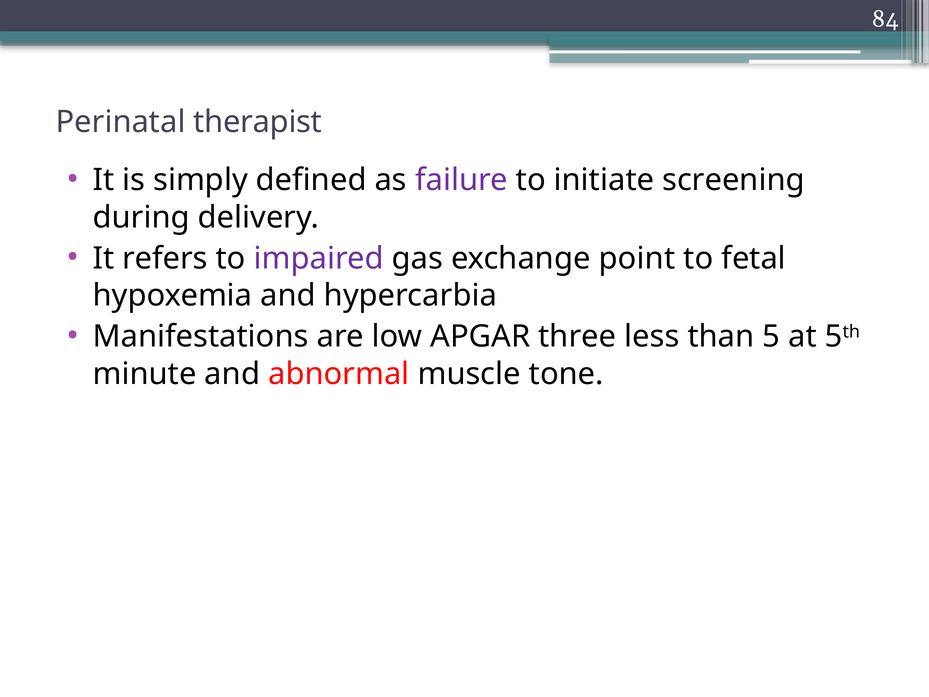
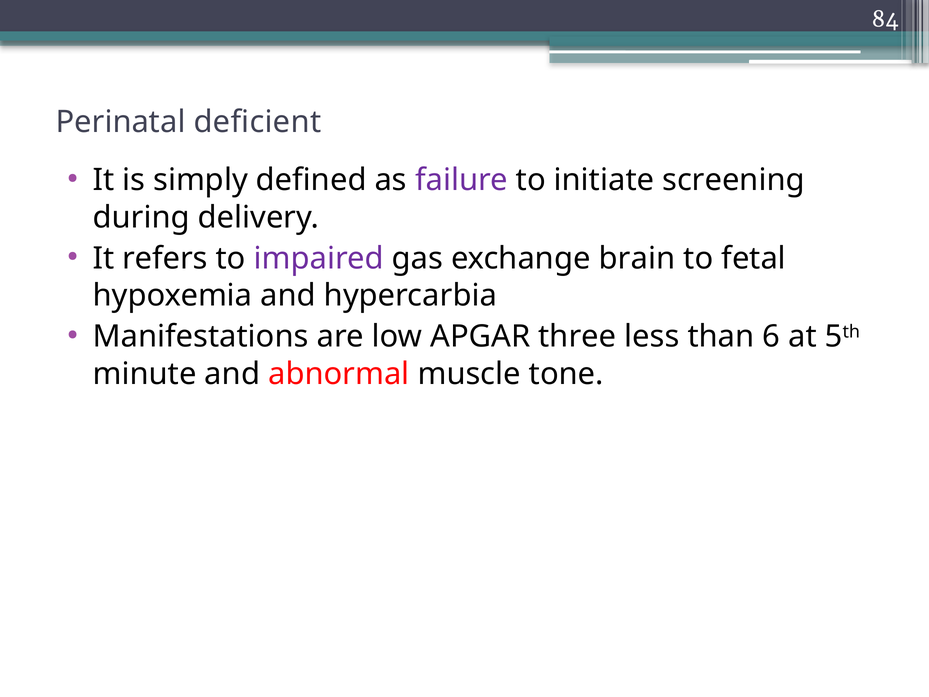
therapist: therapist -> deficient (257, 122)
point: point -> brain (637, 258)
5: 5 -> 6 (771, 337)
